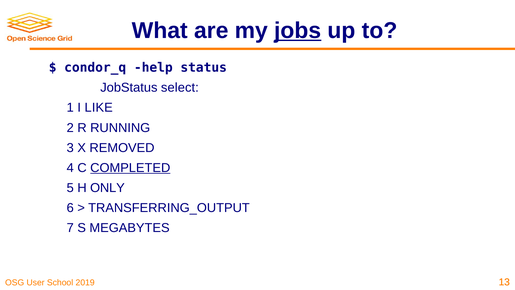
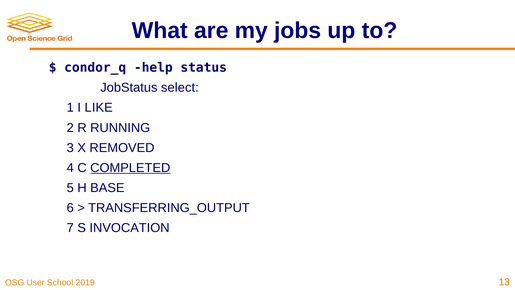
jobs underline: present -> none (298, 31)
ONLY: ONLY -> BASE (107, 188)
MEGABYTES: MEGABYTES -> INVOCATION (130, 228)
